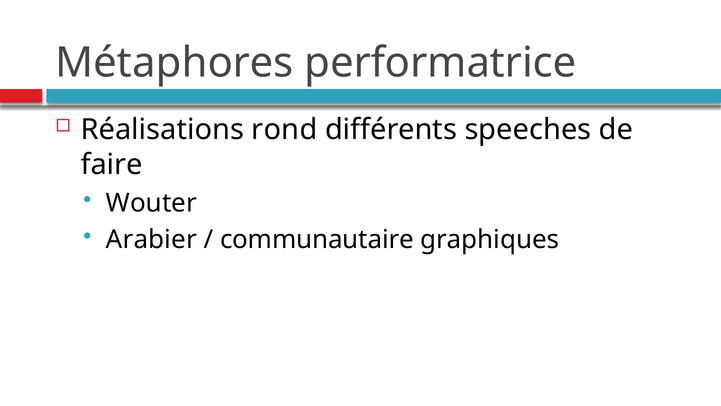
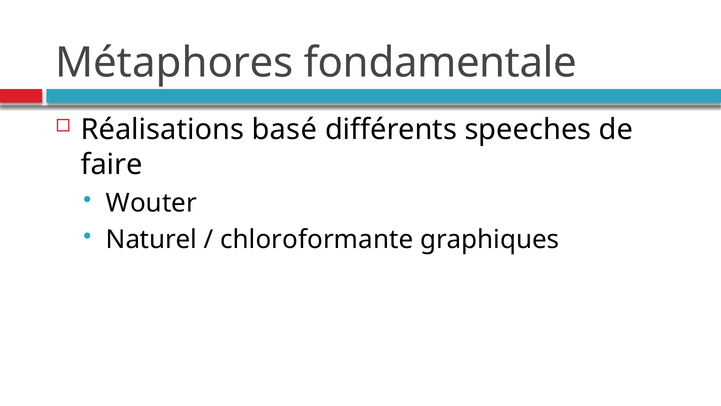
performatrice: performatrice -> fondamentale (440, 63)
rond: rond -> basé (284, 130)
Arabier: Arabier -> Naturel (151, 240)
communautaire: communautaire -> chloroformante (317, 240)
